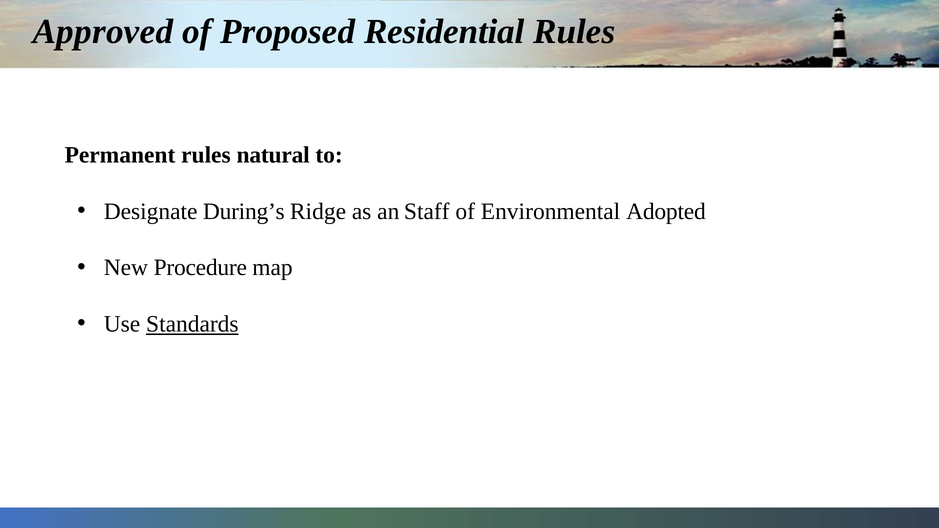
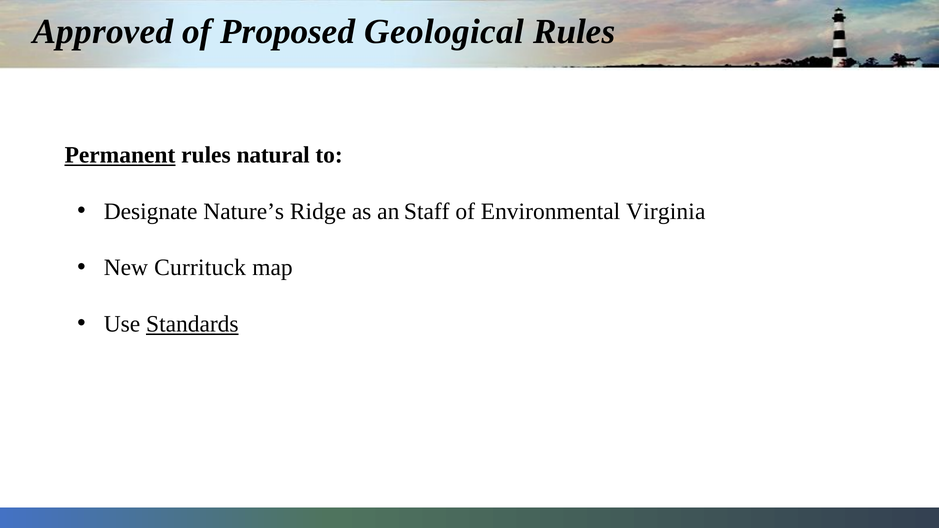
Residential: Residential -> Geological (444, 32)
Permanent underline: none -> present (120, 155)
During’s: During’s -> Nature’s (244, 211)
Adopted: Adopted -> Virginia (666, 211)
Procedure: Procedure -> Currituck (200, 268)
